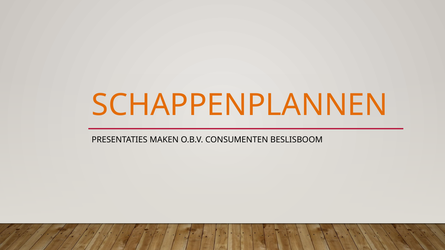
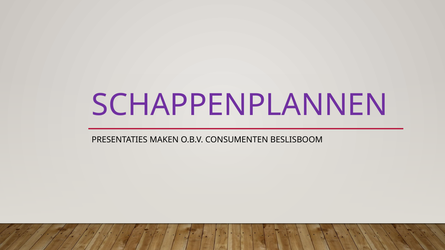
SCHAPPENPLANNEN colour: orange -> purple (240, 105)
